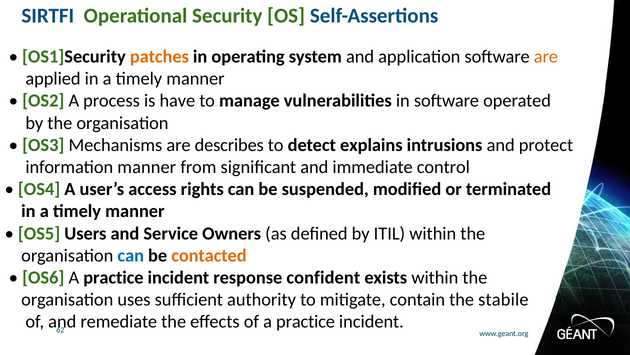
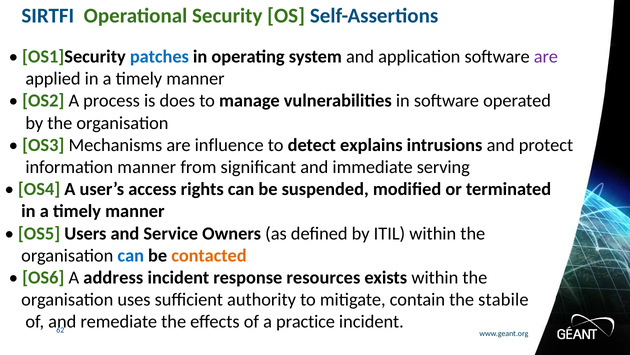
patches colour: orange -> blue (159, 57)
are colour: orange -> purple (546, 57)
have: have -> does (177, 101)
describes: describes -> influence (229, 145)
control: control -> serving (443, 167)
OS6 A practice: practice -> address (113, 277)
confident: confident -> resources (323, 277)
